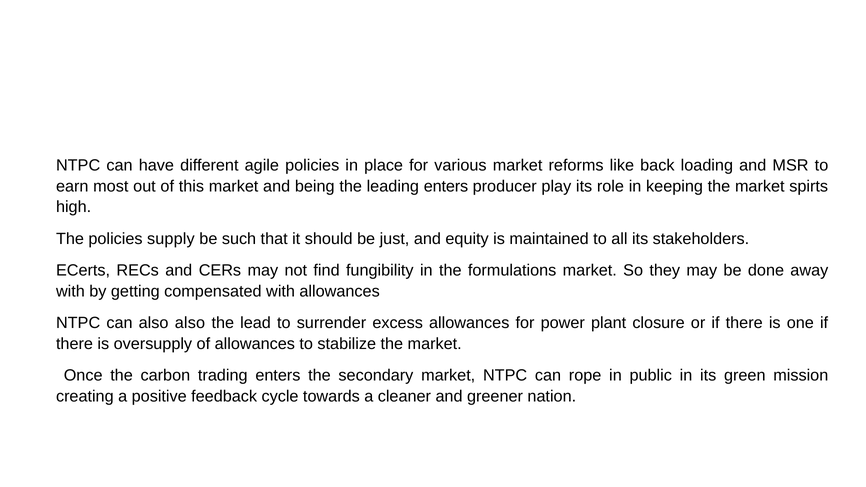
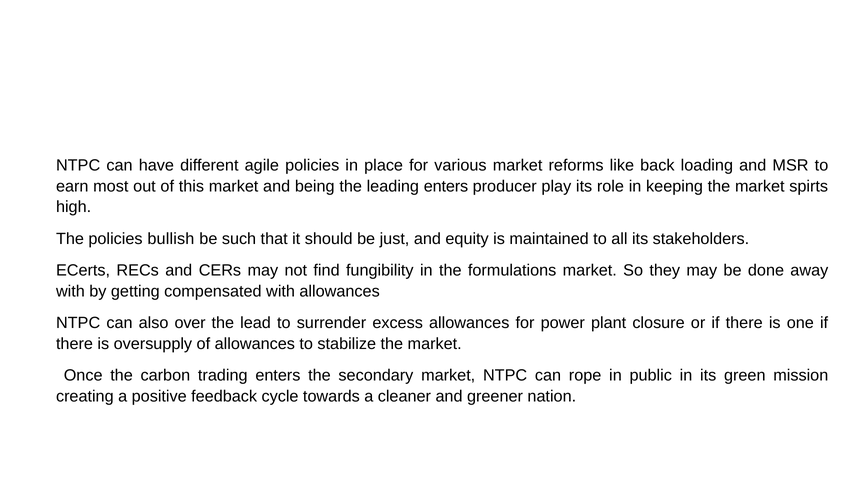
supply: supply -> bullish (171, 239)
also also: also -> over (190, 323)
